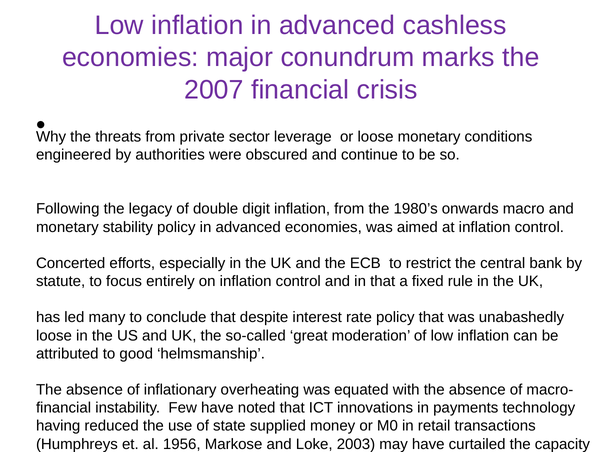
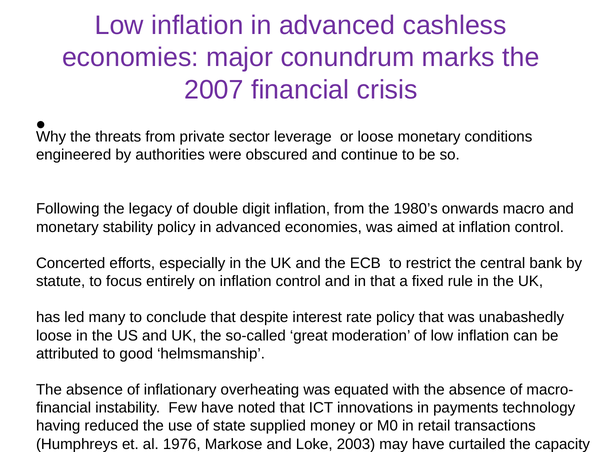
1956: 1956 -> 1976 (182, 444)
